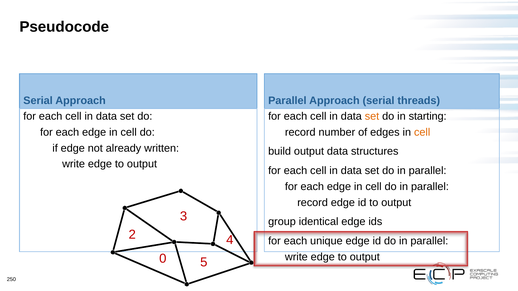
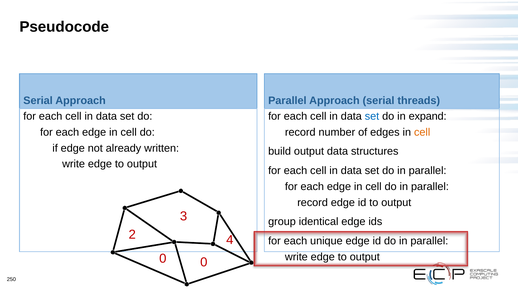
set colour: orange -> blue (372, 116)
starting: starting -> expand (428, 116)
0 5: 5 -> 0 (204, 262)
